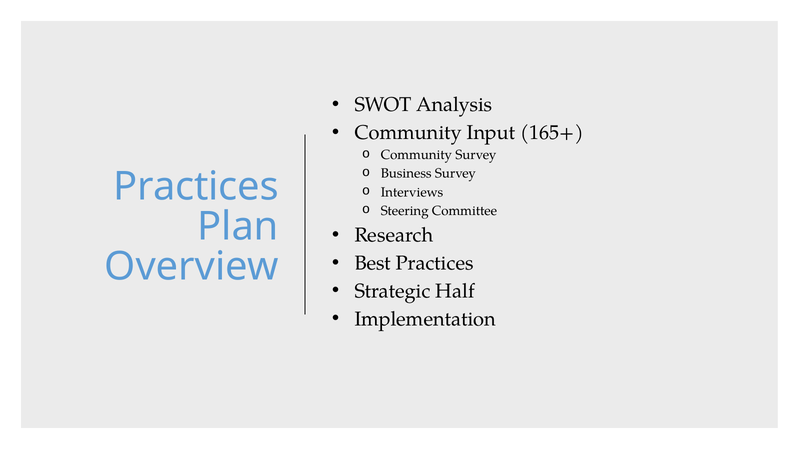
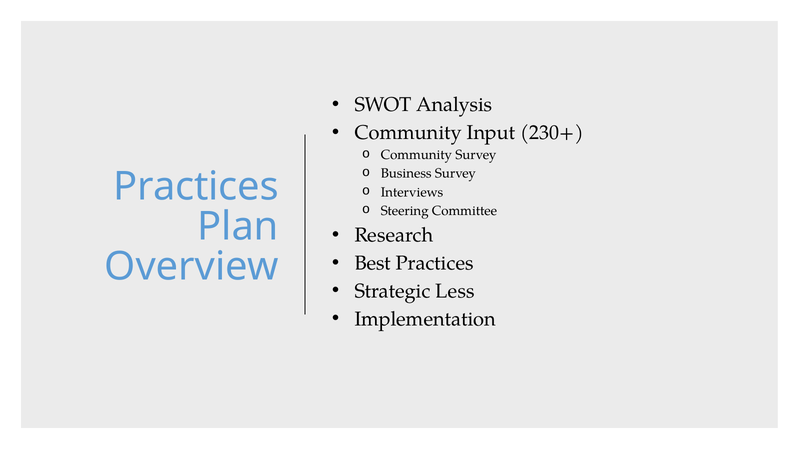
165+: 165+ -> 230+ (552, 133)
Half: Half -> Less (455, 291)
